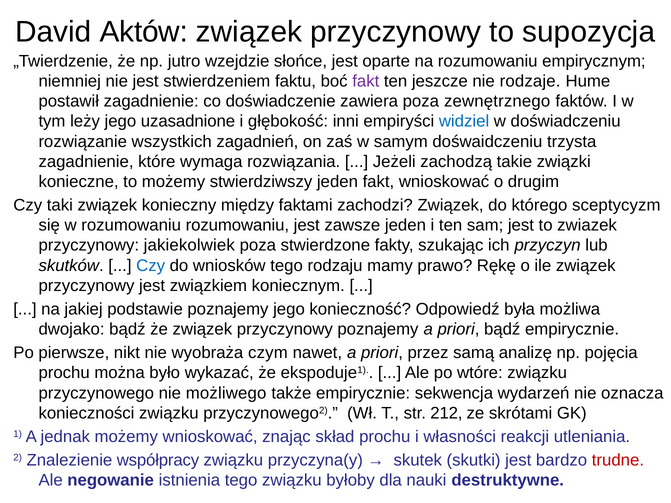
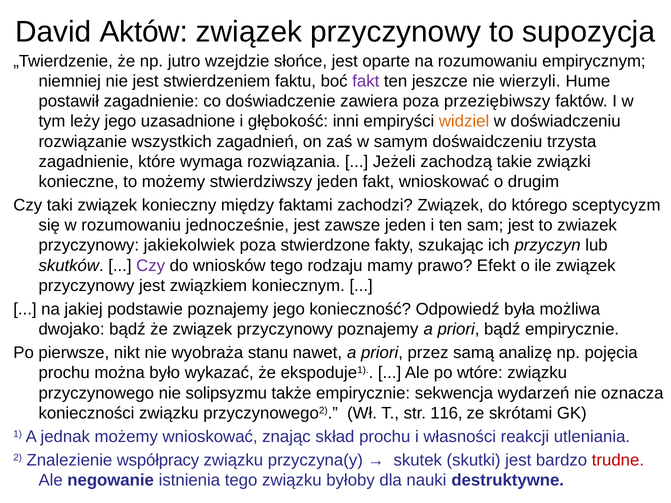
rodzaje: rodzaje -> wierzyli (530, 81)
zewnętrznego: zewnętrznego -> przeziębiwszy (497, 101)
widziel colour: blue -> orange (464, 121)
rozumowaniu rozumowaniu: rozumowaniu -> jednocześnie (237, 225)
Czy colour: blue -> purple (151, 266)
Rękę: Rękę -> Efekt (496, 266)
czym: czym -> stanu (268, 353)
możliwego: możliwego -> solipsyzmu (226, 393)
212: 212 -> 116 (446, 413)
